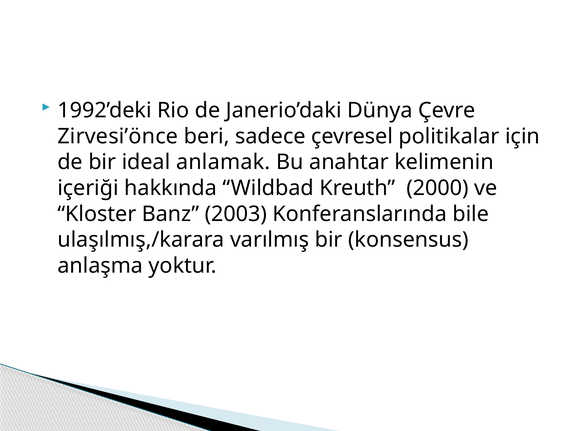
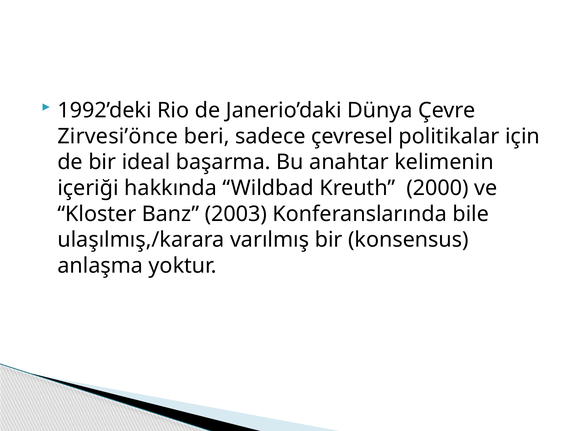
anlamak: anlamak -> başarma (223, 162)
